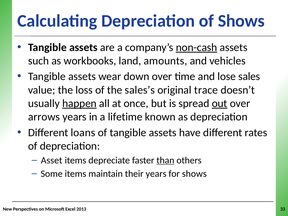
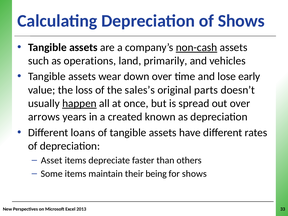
workbooks: workbooks -> operations (90, 61)
amounts: amounts -> primarily (166, 61)
sales: sales -> early (249, 76)
trace: trace -> parts (206, 90)
out underline: present -> none (220, 103)
lifetime: lifetime -> created (125, 117)
than underline: present -> none (165, 160)
their years: years -> being (156, 174)
